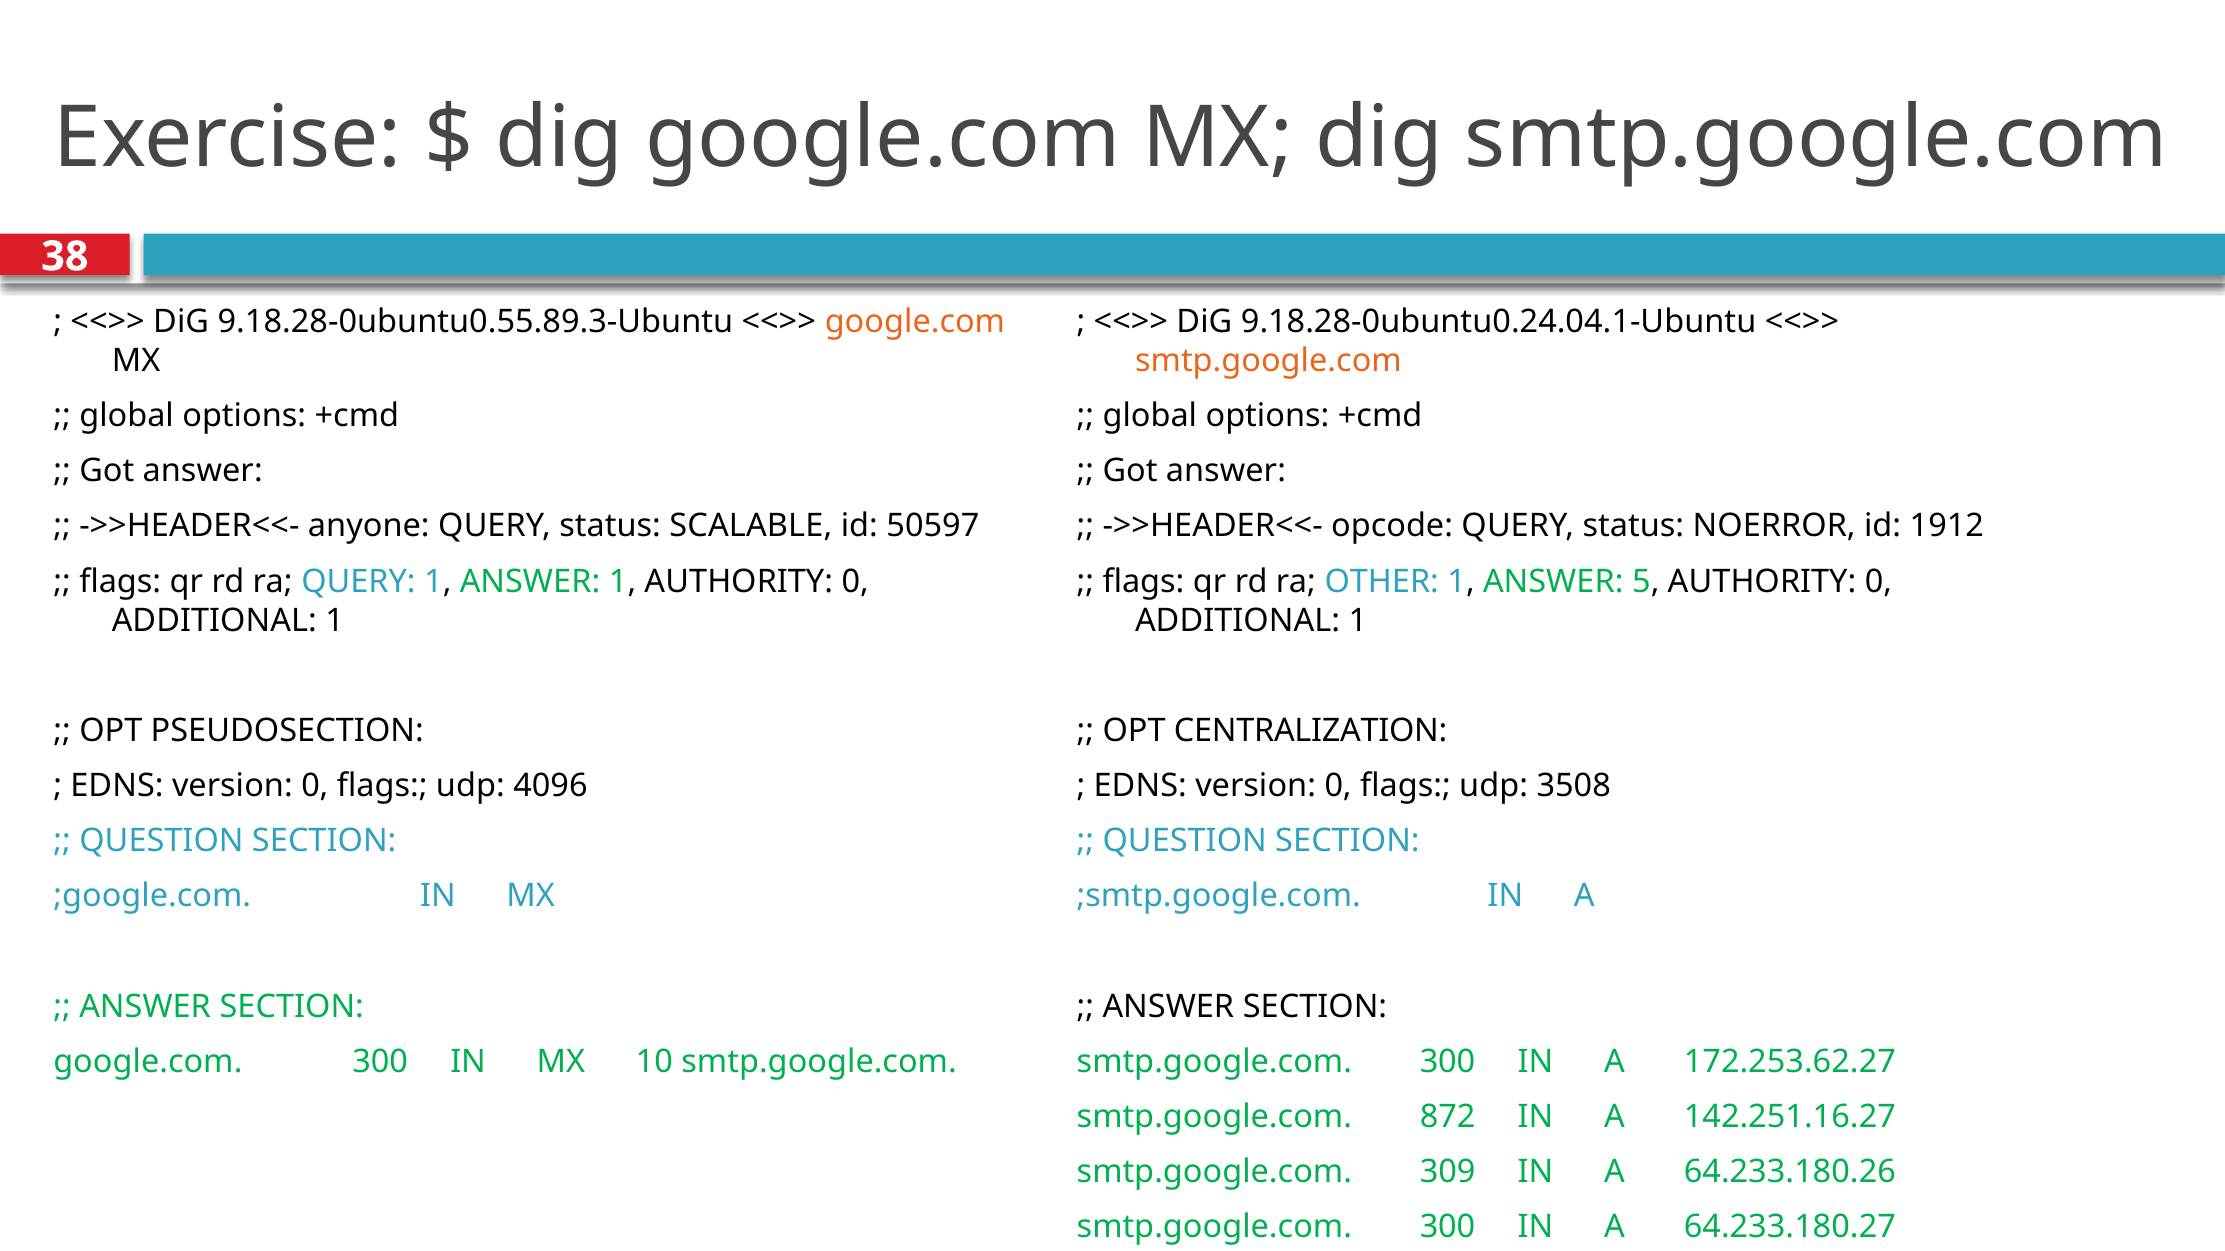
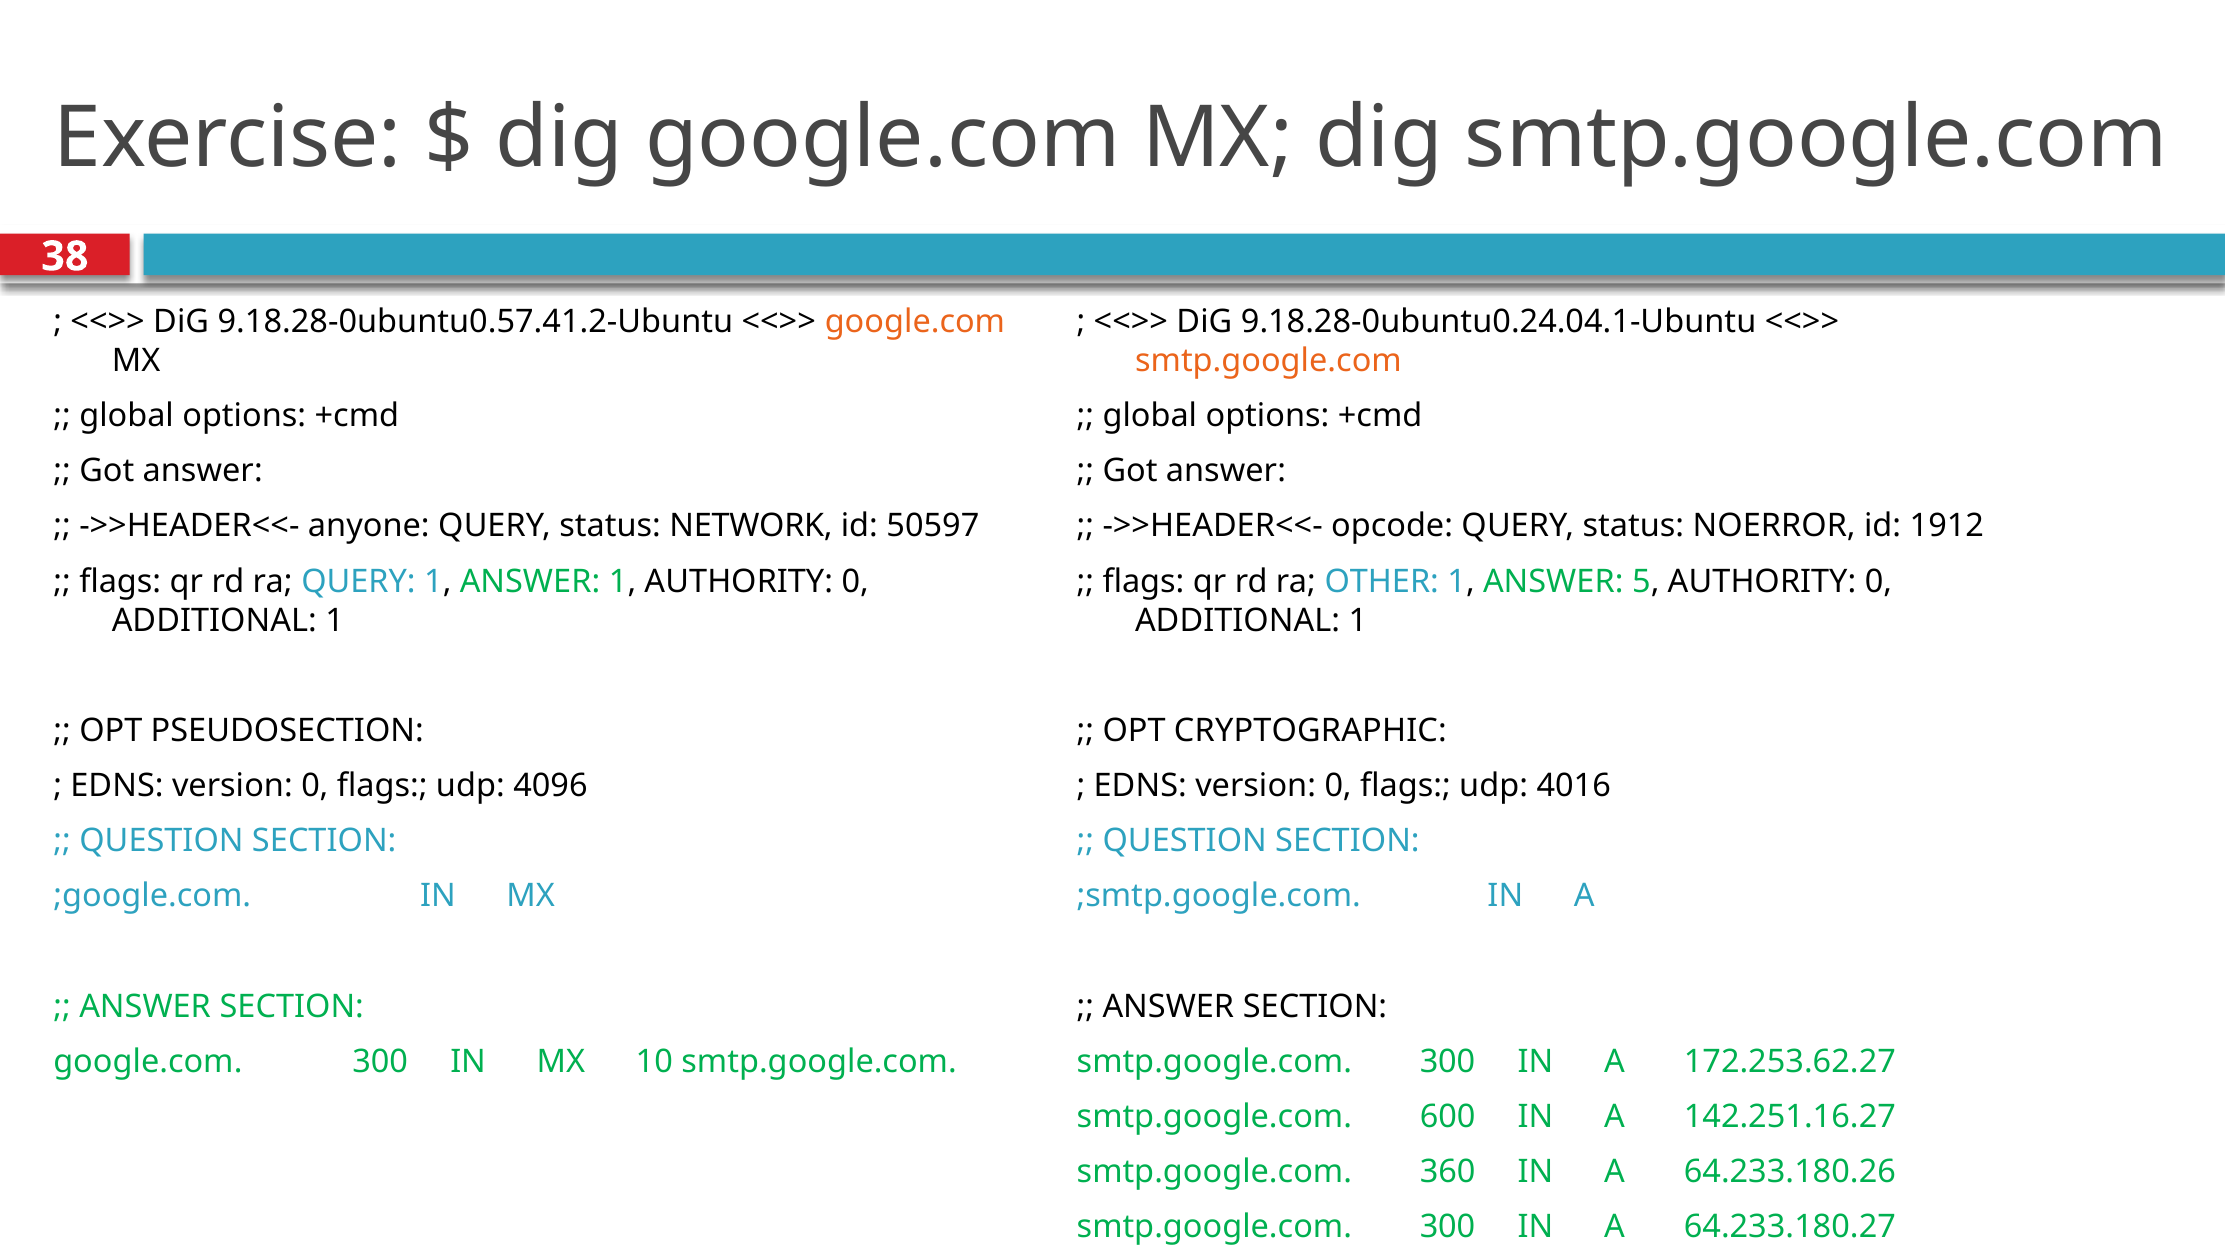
9.18.28-0ubuntu0.55.89.3-Ubuntu: 9.18.28-0ubuntu0.55.89.3-Ubuntu -> 9.18.28-0ubuntu0.57.41.2-Ubuntu (475, 322)
SCALABLE: SCALABLE -> NETWORK (751, 527)
CENTRALIZATION: CENTRALIZATION -> CRYPTOGRAPHIC (1310, 731)
3508: 3508 -> 4016 (1574, 786)
872: 872 -> 600 (1448, 1117)
309: 309 -> 360 (1448, 1172)
